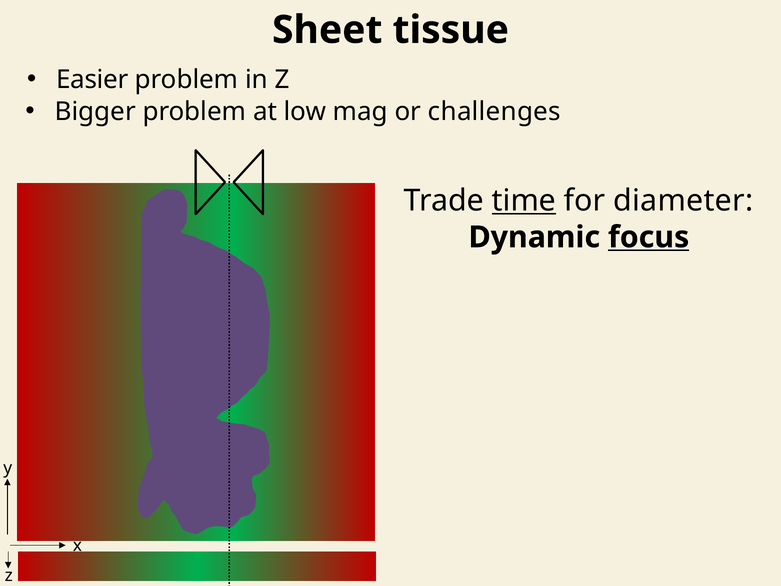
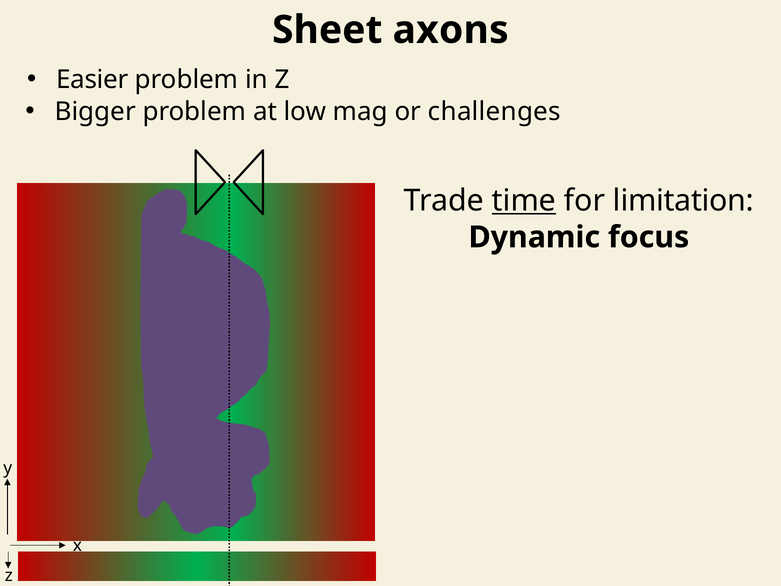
tissue: tissue -> axons (451, 30)
diameter: diameter -> limitation (684, 201)
focus underline: present -> none (649, 237)
